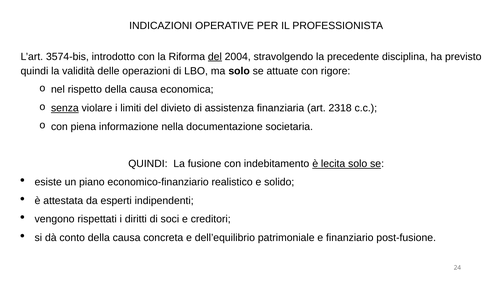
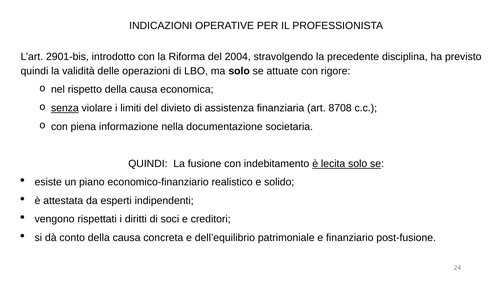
3574-bis: 3574-bis -> 2901-bis (67, 57)
del underline: present -> none (215, 57)
2318: 2318 -> 8708 (340, 108)
